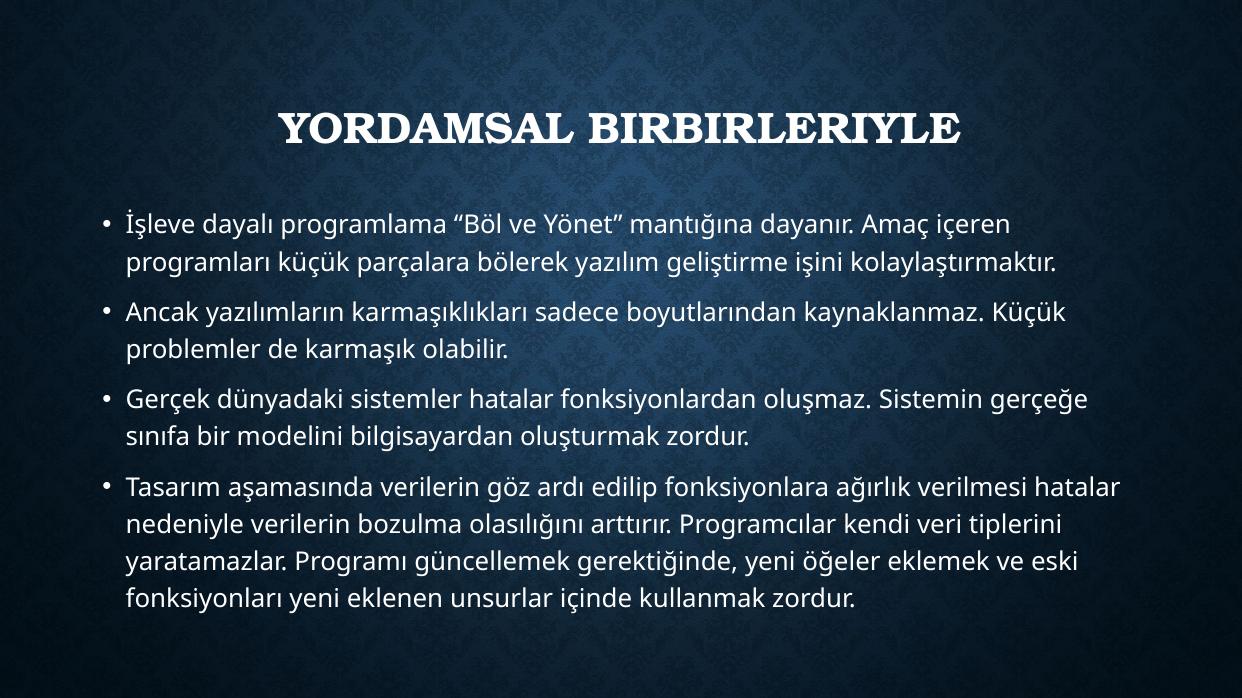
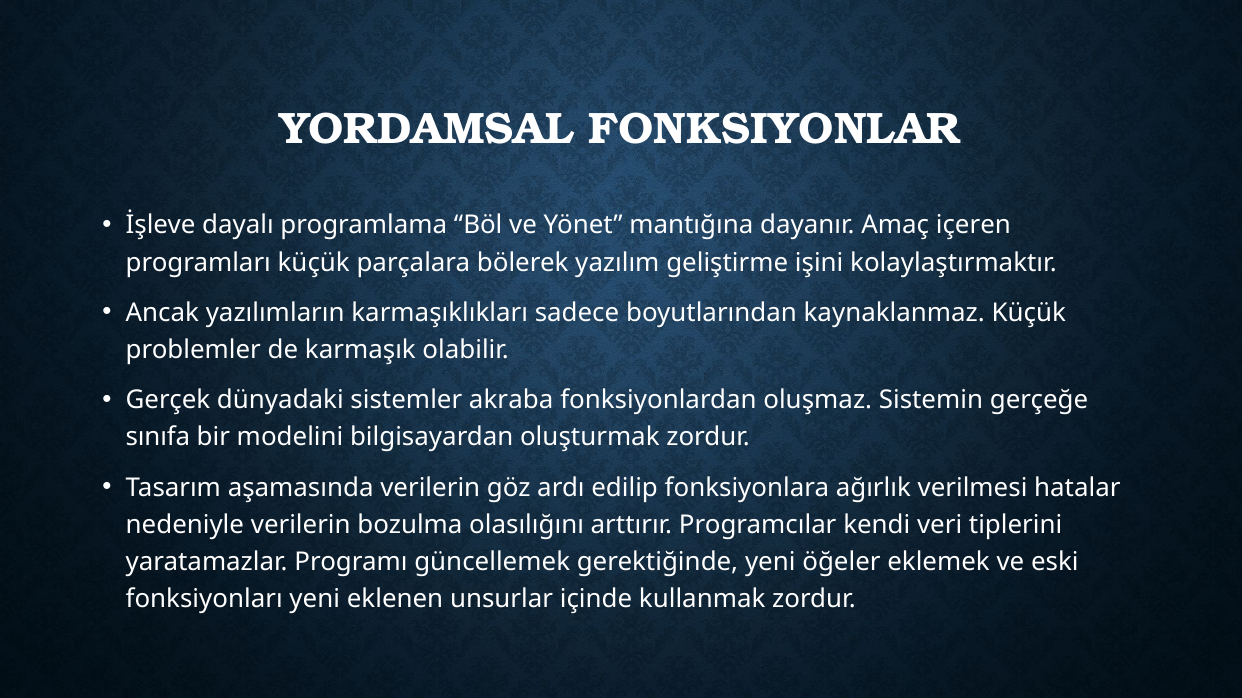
BIRBIRLERIYLE: BIRBIRLERIYLE -> FONKSIYONLAR (775, 129)
sistemler hatalar: hatalar -> akraba (511, 401)
